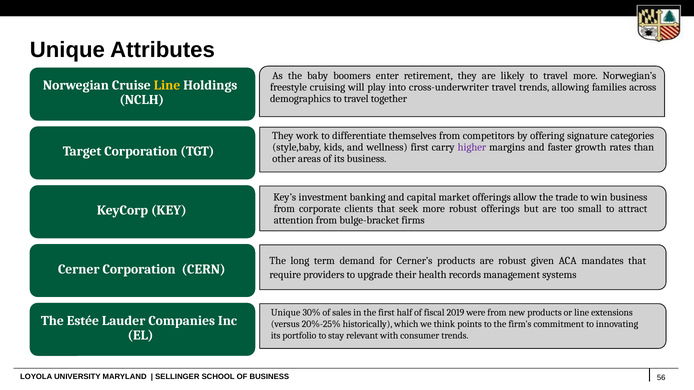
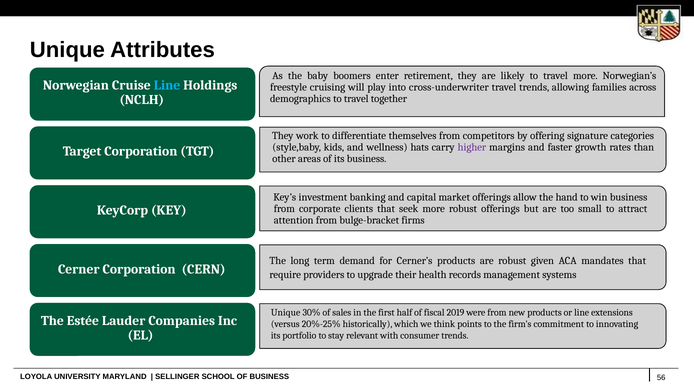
Line colour: yellow -> light blue (167, 85)
wellness first: first -> hats (420, 147)
trade: trade -> hand (567, 198)
